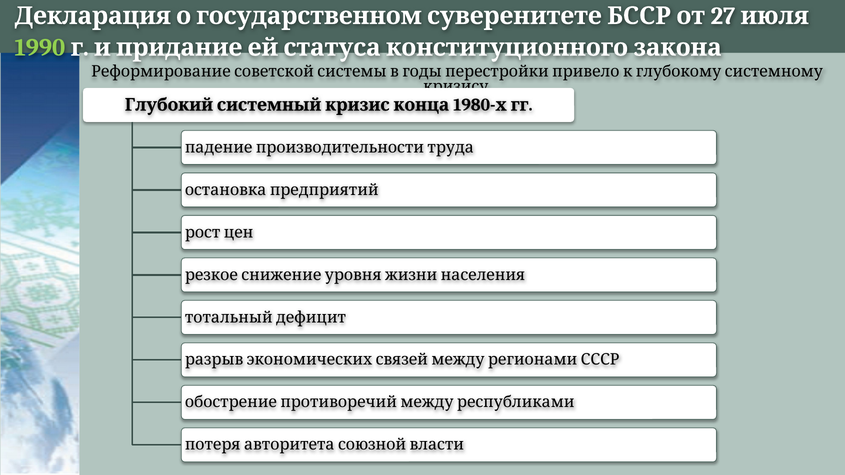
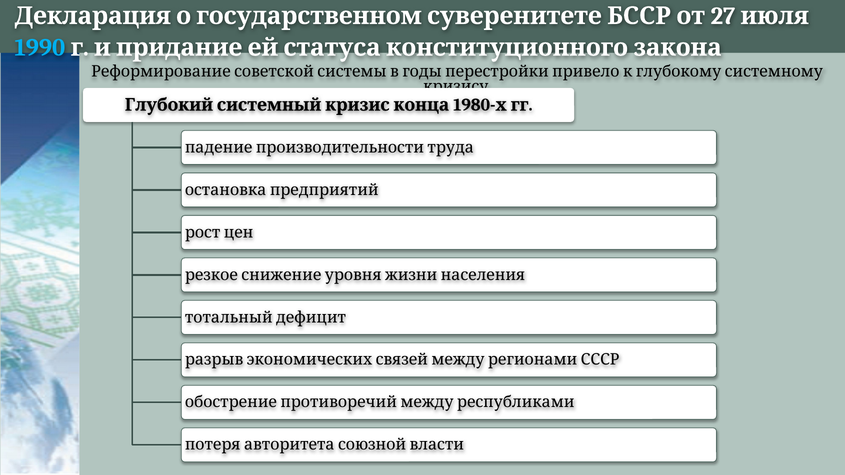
1990 colour: light green -> light blue (40, 48)
